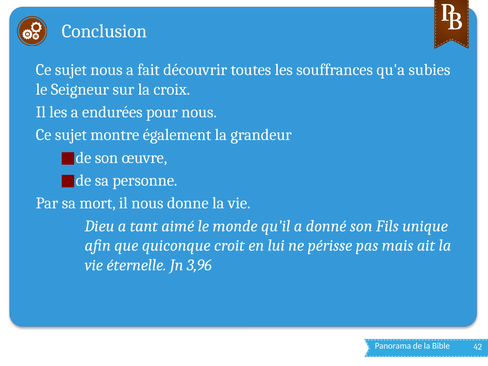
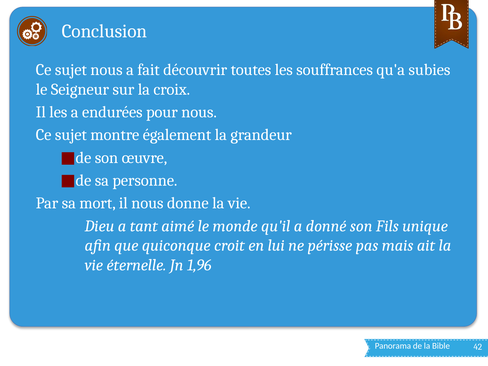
3,96: 3,96 -> 1,96 (199, 265)
